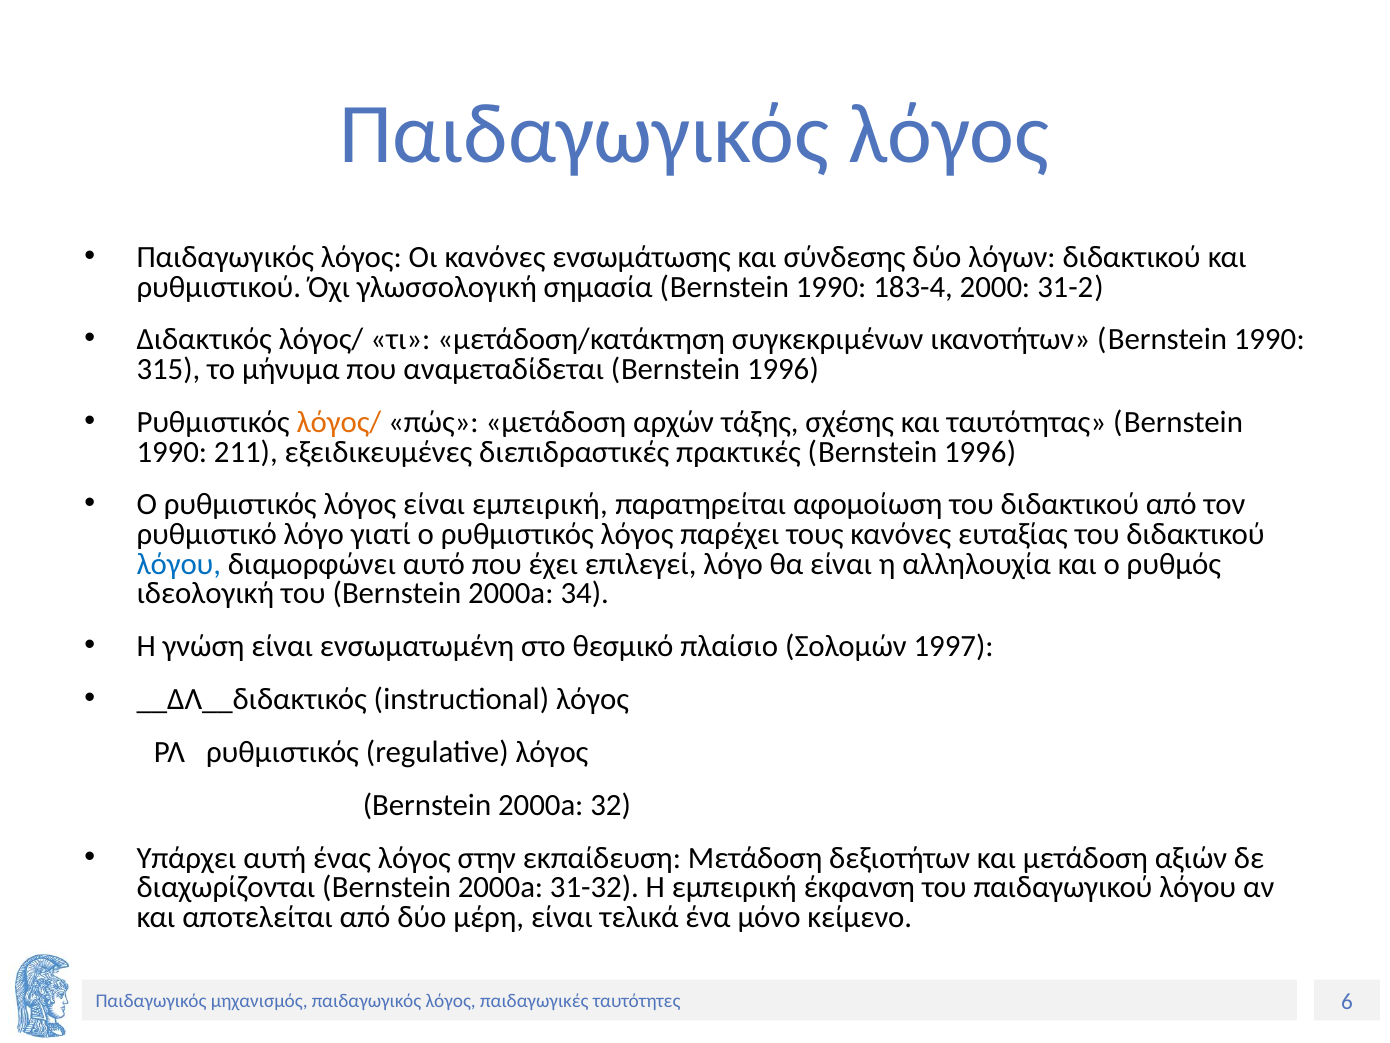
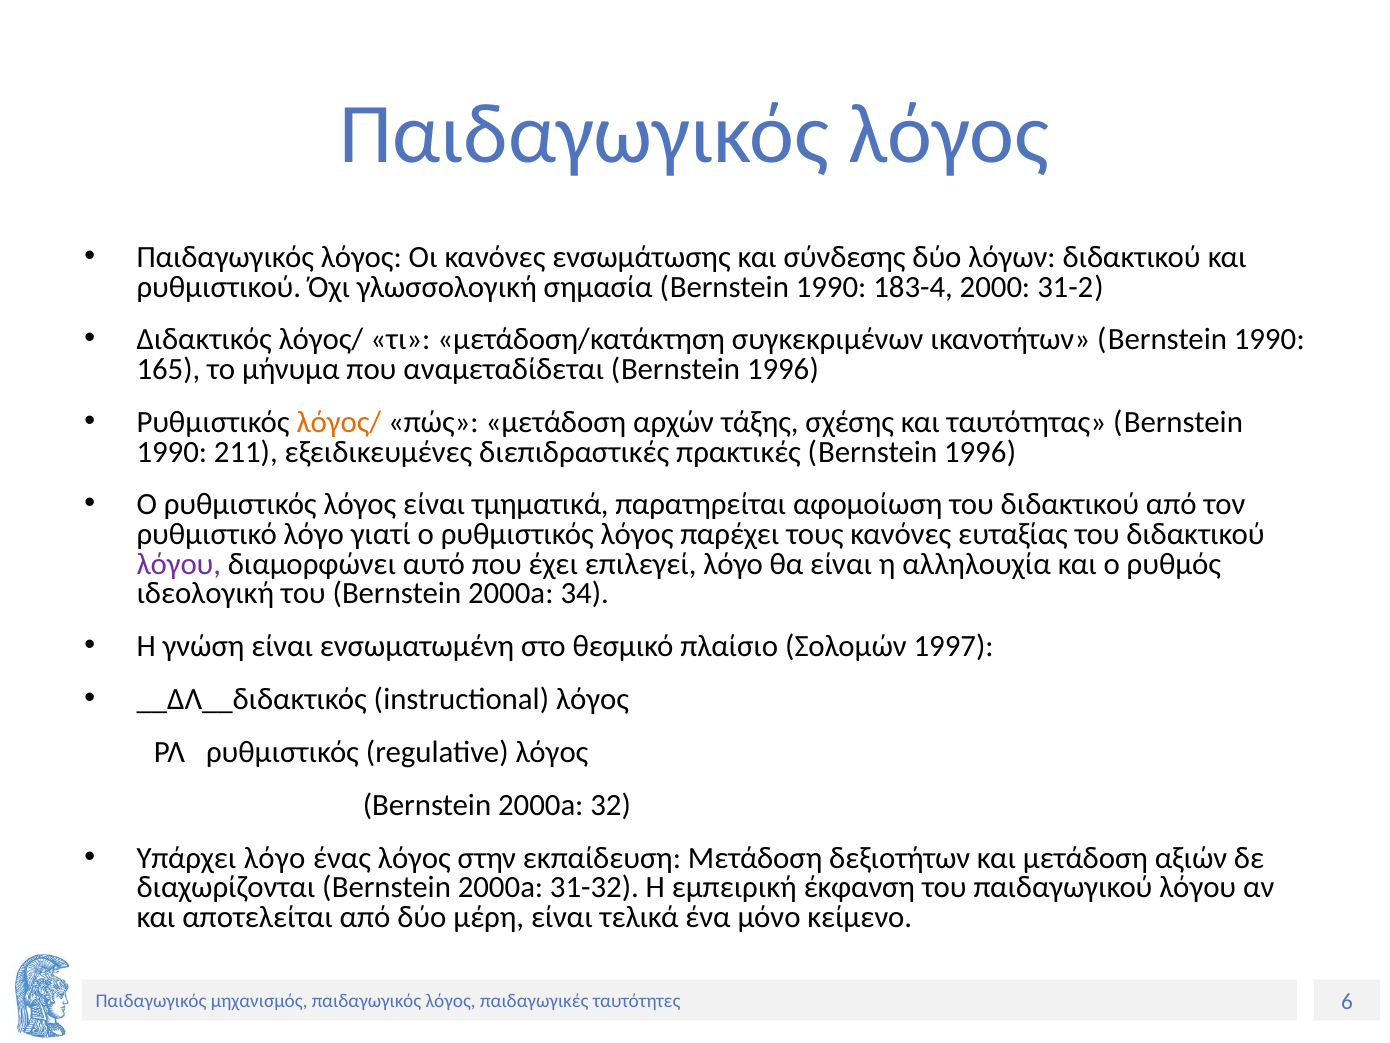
315: 315 -> 165 (168, 369)
είναι εμπειρική: εμπειρική -> τμηματικά (540, 504)
λόγου colour: blue -> purple (179, 564)
Yπάρχει αυτή: αυτή -> λόγο (275, 858)
